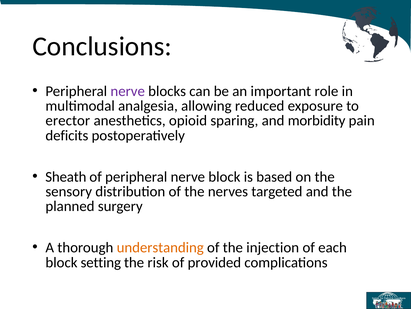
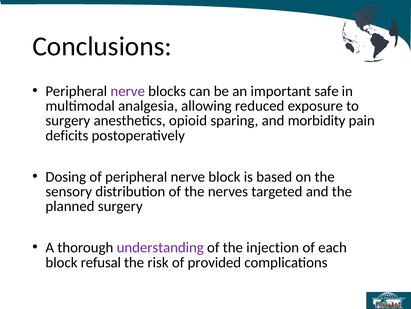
role: role -> safe (327, 91)
erector: erector -> surgery (68, 120)
Sheath: Sheath -> Dosing (66, 176)
understanding colour: orange -> purple (160, 247)
setting: setting -> refusal (101, 262)
